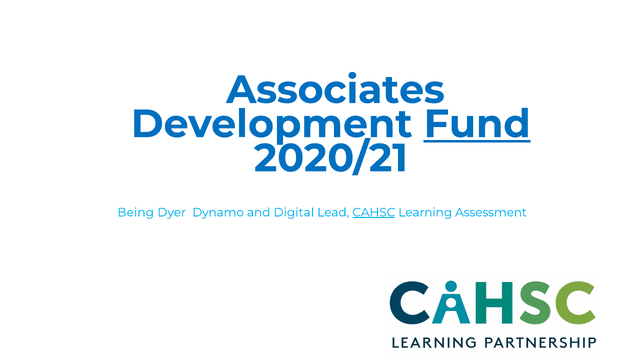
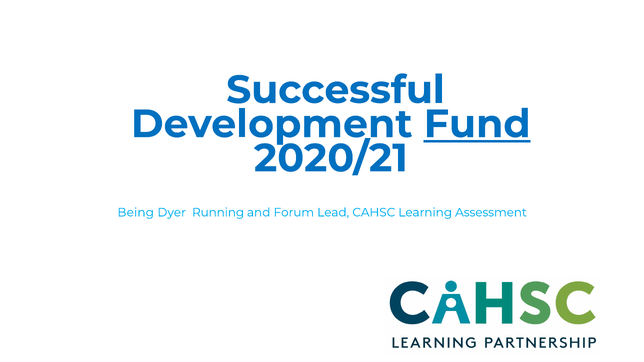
Associates: Associates -> Successful (335, 90)
Dynamo: Dynamo -> Running (218, 213)
Digital: Digital -> Forum (294, 213)
CAHSC underline: present -> none (374, 213)
